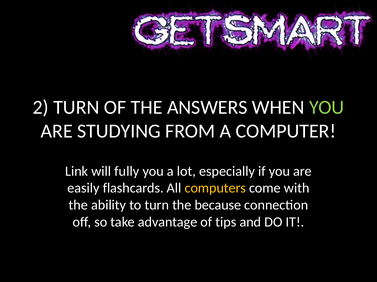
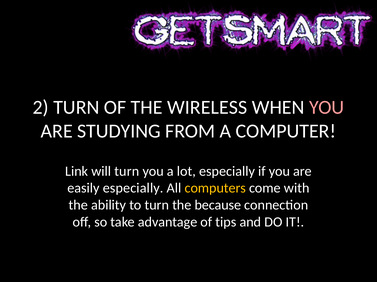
ANSWERS: ANSWERS -> WIRELESS (207, 108)
YOU colour: light green -> pink (327, 108)
will fully: fully -> turn (127, 172)
easily flashcards: flashcards -> especially (133, 189)
